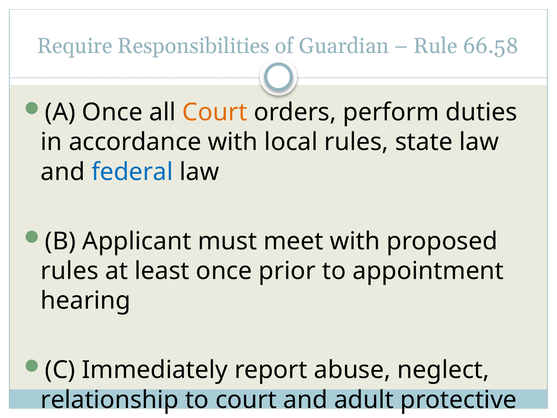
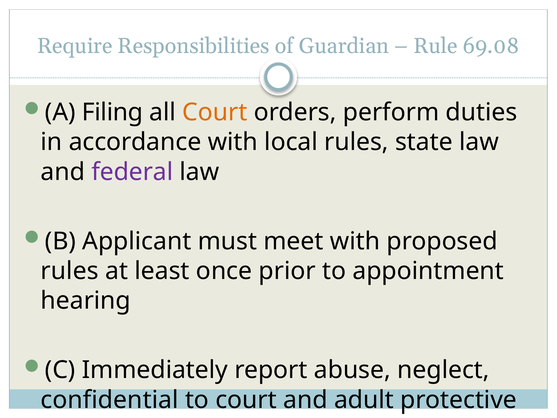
66.58: 66.58 -> 69.08 (491, 46)
A Once: Once -> Filing (112, 112)
federal colour: blue -> purple (132, 172)
relationship: relationship -> confidential (110, 400)
